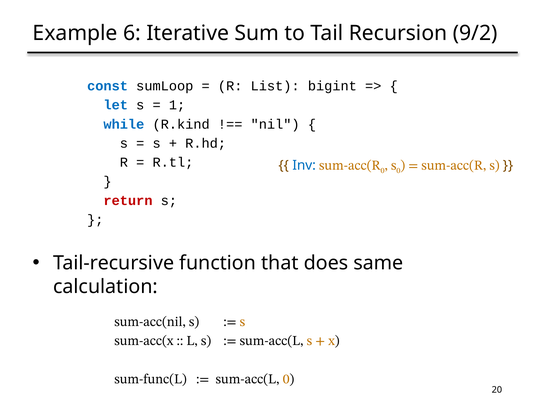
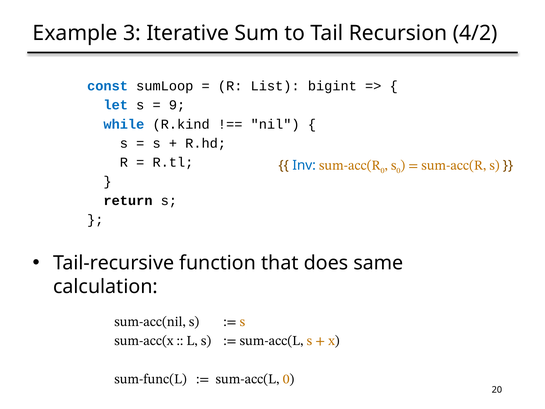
6: 6 -> 3 (132, 33)
9/2: 9/2 -> 4/2 (475, 33)
1: 1 -> 9 (177, 105)
return colour: red -> black (128, 200)
